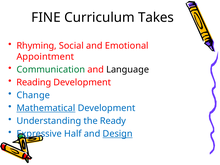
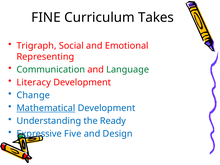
Rhyming: Rhyming -> Trigraph (36, 46)
Appointment: Appointment -> Representing (45, 57)
Language colour: black -> green (128, 70)
Reading: Reading -> Literacy (34, 82)
Half: Half -> Five (73, 134)
Design underline: present -> none (118, 134)
